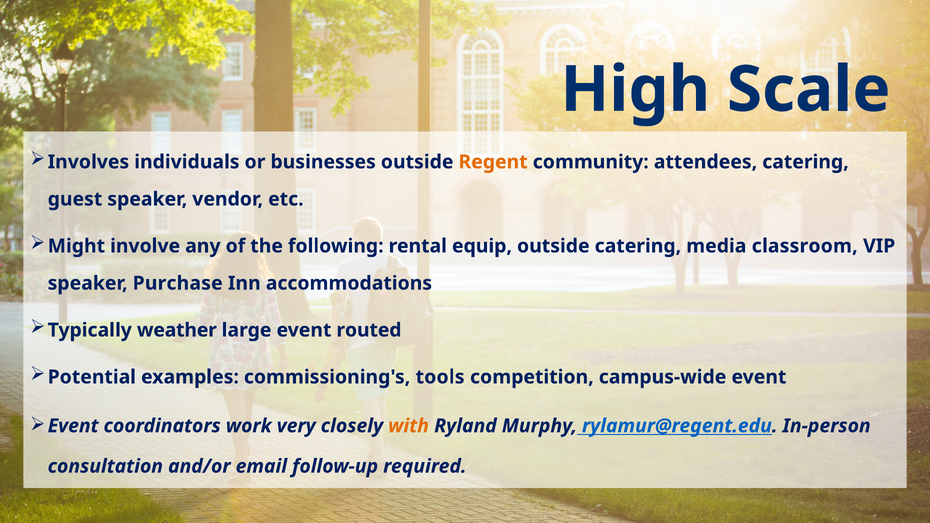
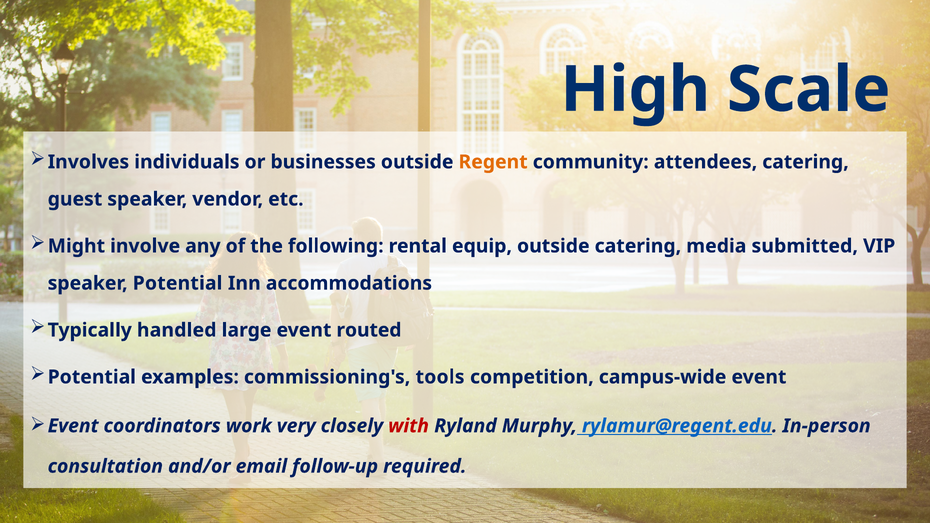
classroom: classroom -> submitted (805, 246)
speaker Purchase: Purchase -> Potential (178, 283)
weather: weather -> handled (177, 330)
with colour: orange -> red (409, 426)
